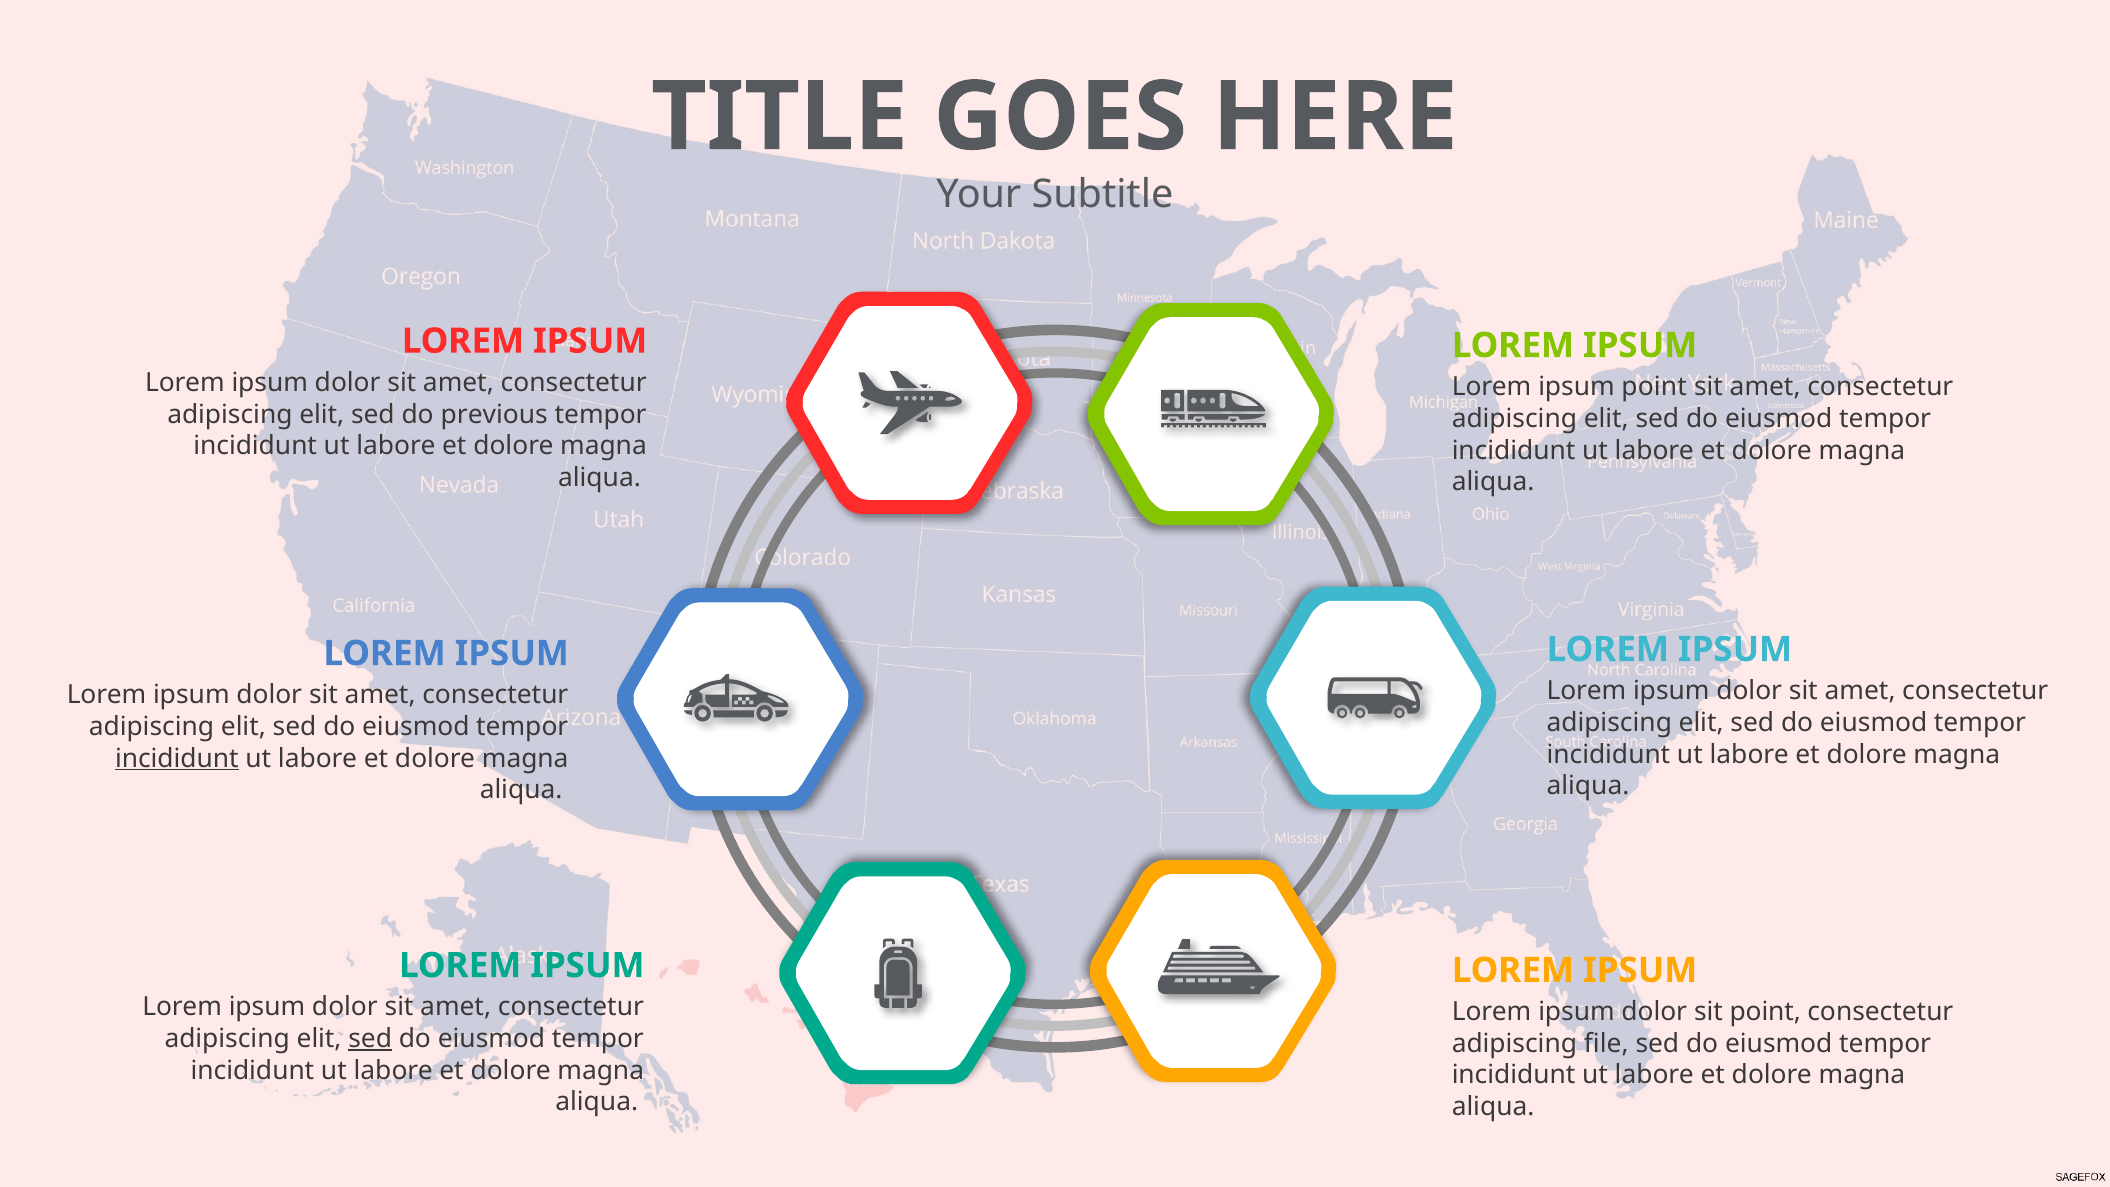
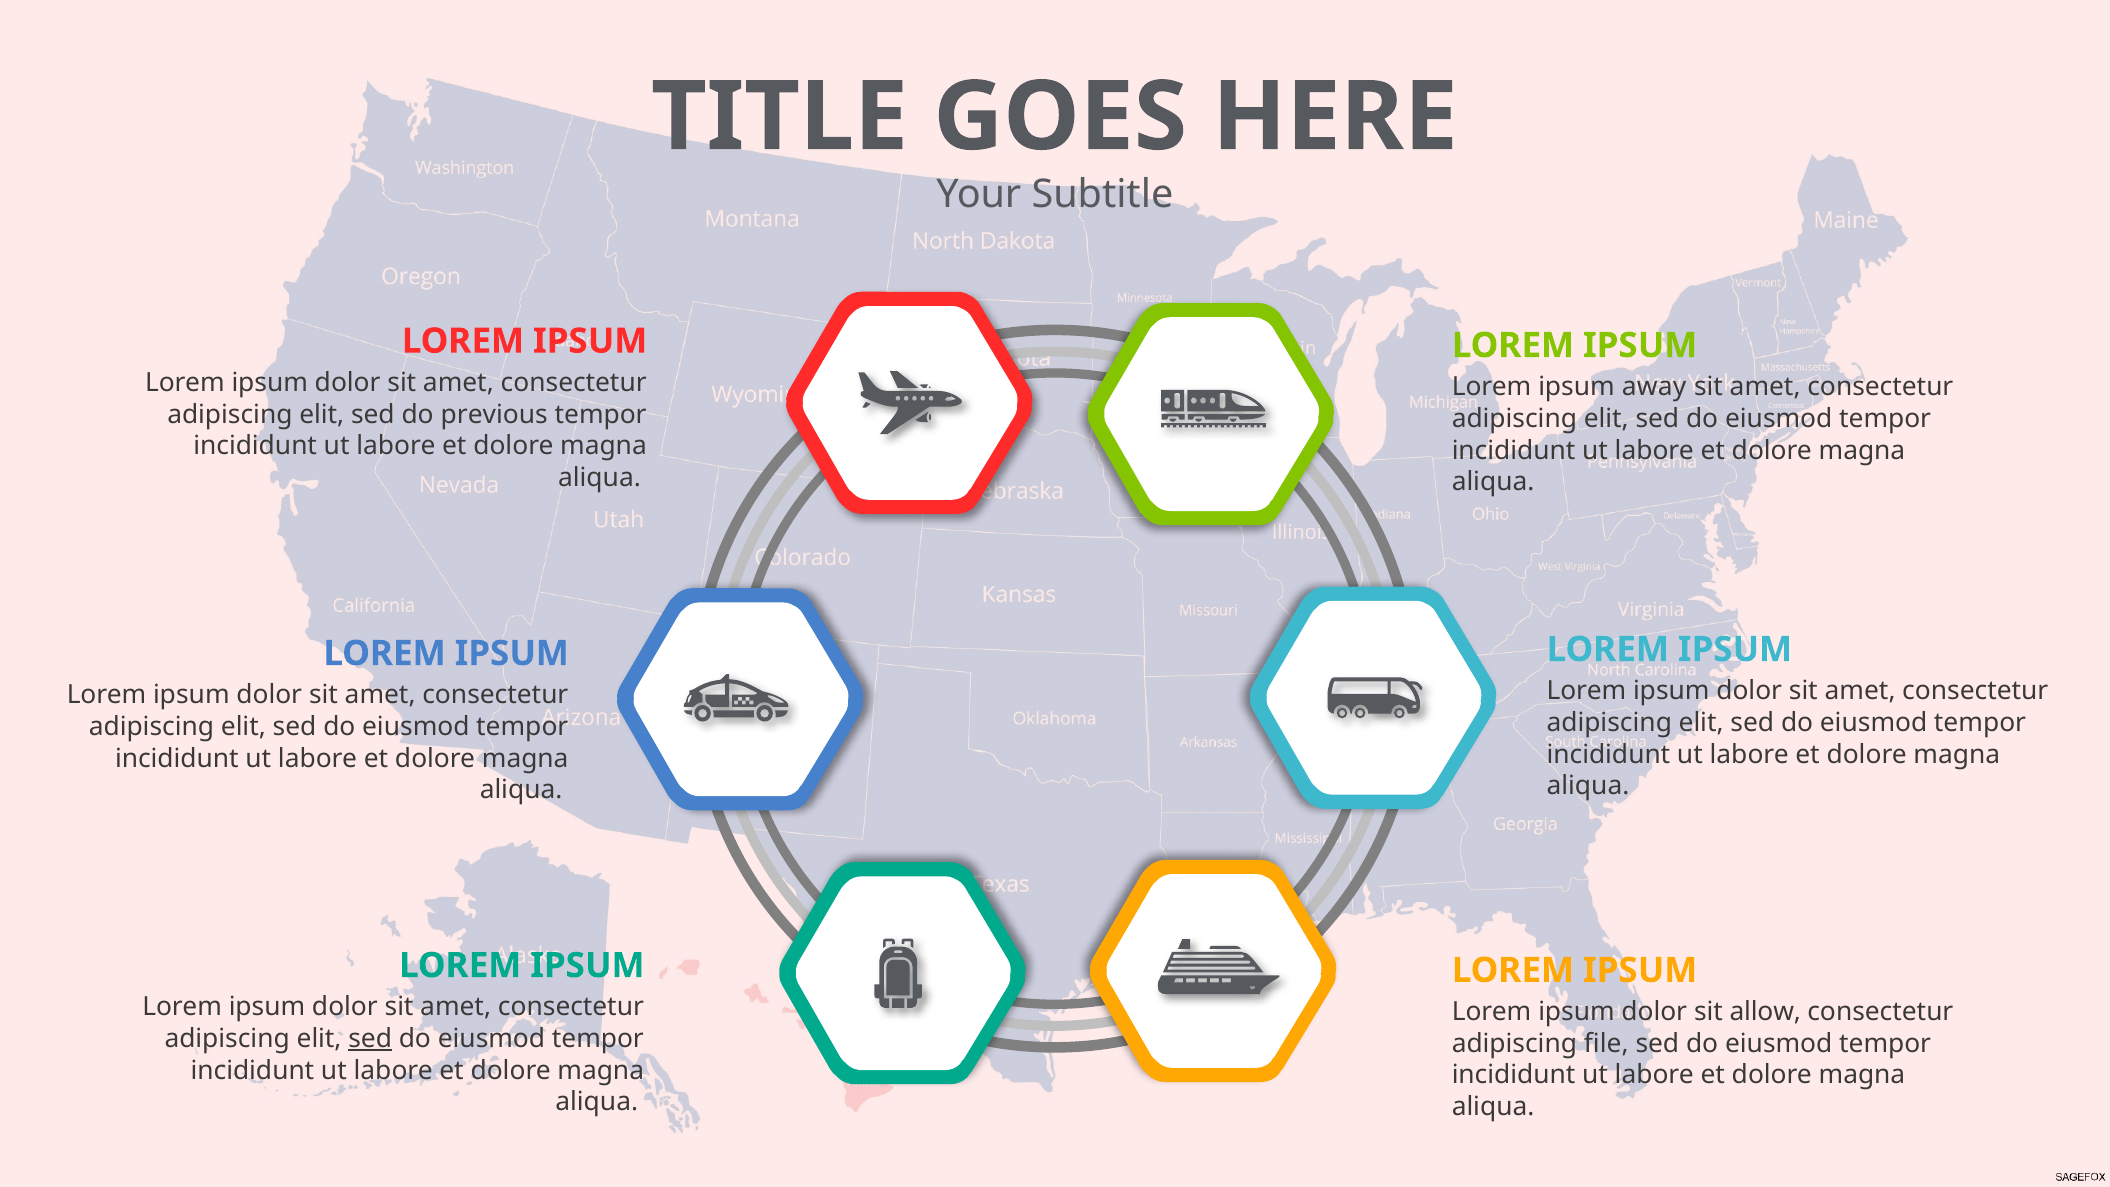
ipsum point: point -> away (1654, 387)
incididunt underline: present -> none (177, 758)
sit point: point -> allow (1765, 1012)
